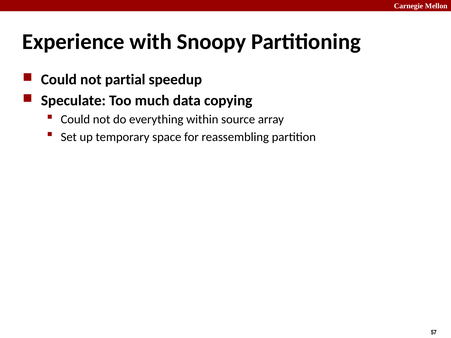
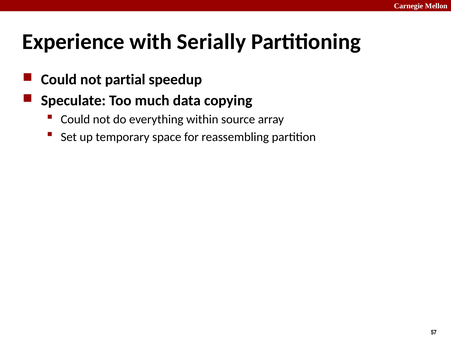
Snoopy: Snoopy -> Serially (211, 42)
